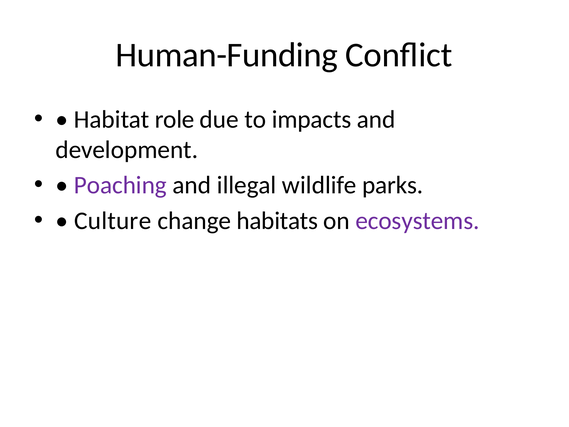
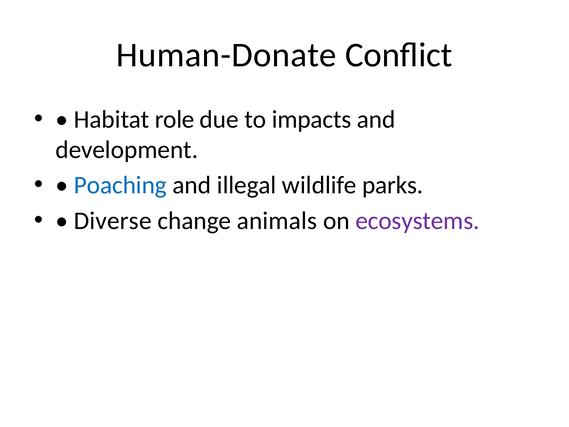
Human-Funding: Human-Funding -> Human-Donate (226, 55)
Poaching colour: purple -> blue (120, 185)
Culture: Culture -> Diverse (113, 221)
habitats: habitats -> animals (277, 221)
